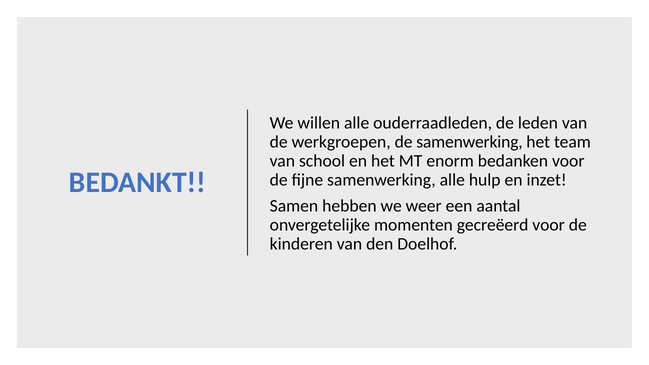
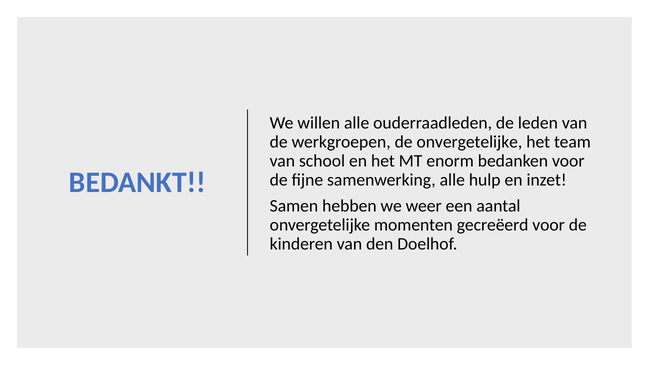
de samenwerking: samenwerking -> onvergetelijke (469, 142)
